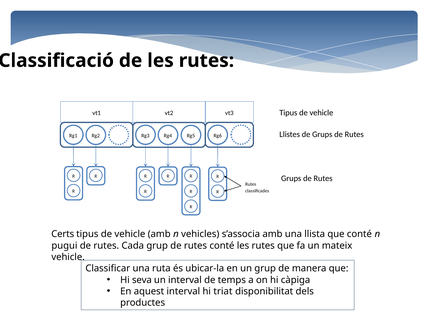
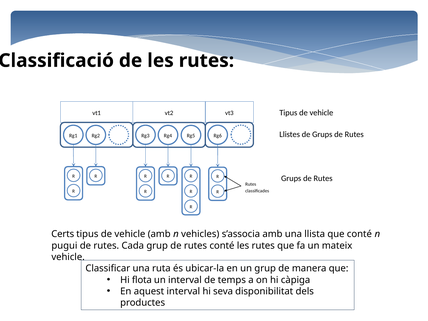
seva: seva -> flota (142, 280)
triat: triat -> seva (223, 291)
